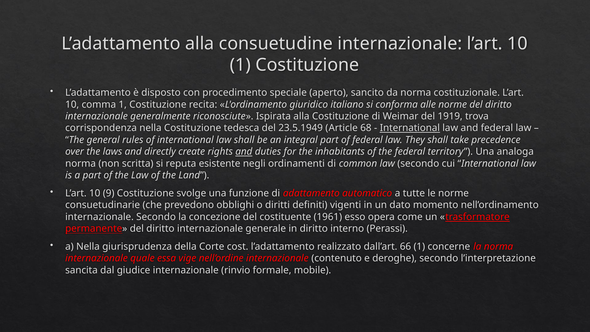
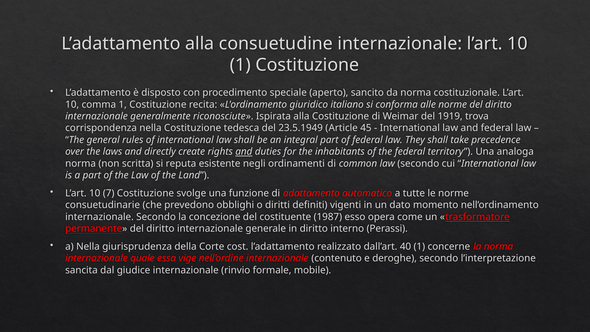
68: 68 -> 45 (366, 128)
International underline: present -> none (410, 128)
9: 9 -> 7 (109, 193)
1961: 1961 -> 1987 (328, 217)
66: 66 -> 40 (405, 246)
